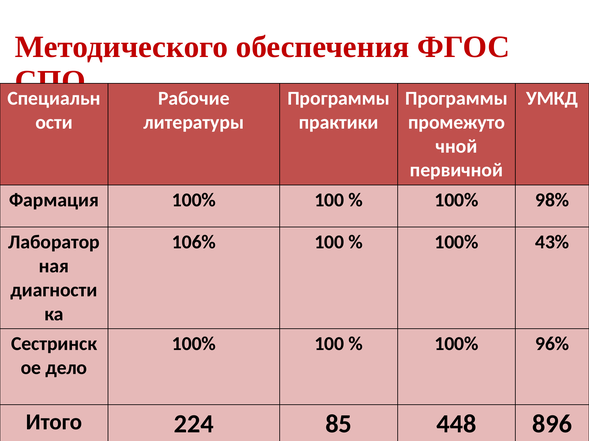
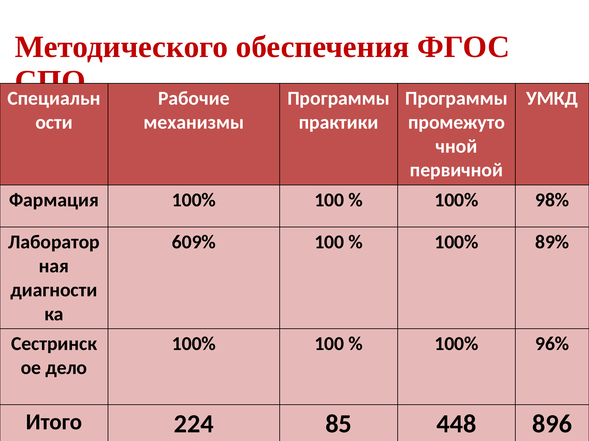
литературы: литературы -> механизмы (194, 122)
106%: 106% -> 609% (194, 243)
43%: 43% -> 89% (552, 243)
